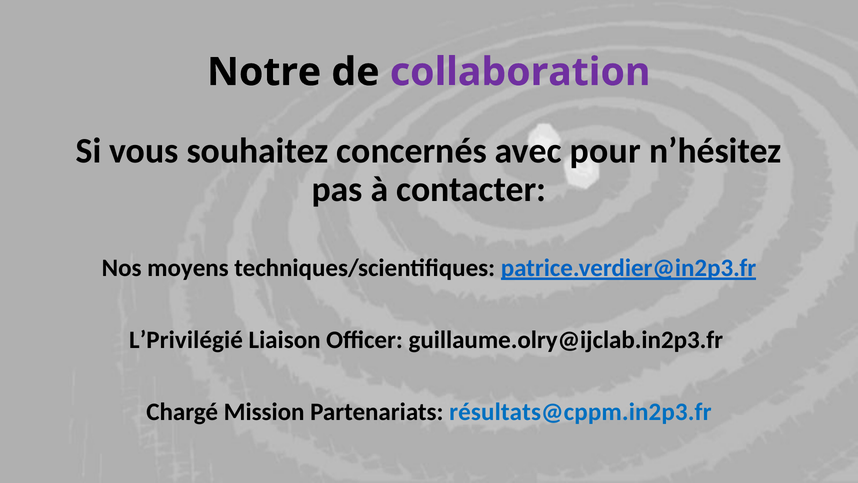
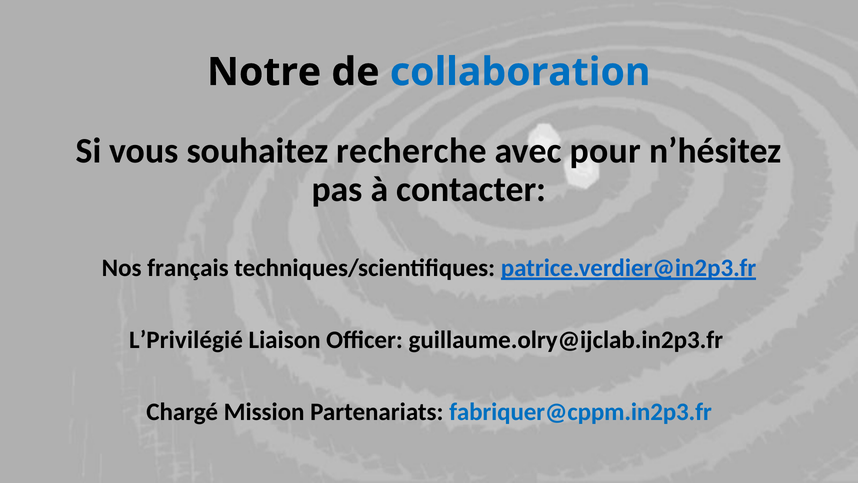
collaboration colour: purple -> blue (520, 72)
concernés: concernés -> recherche (411, 151)
moyens: moyens -> français (188, 268)
résultats@cppm.in2p3.fr: résultats@cppm.in2p3.fr -> fabriquer@cppm.in2p3.fr (581, 412)
